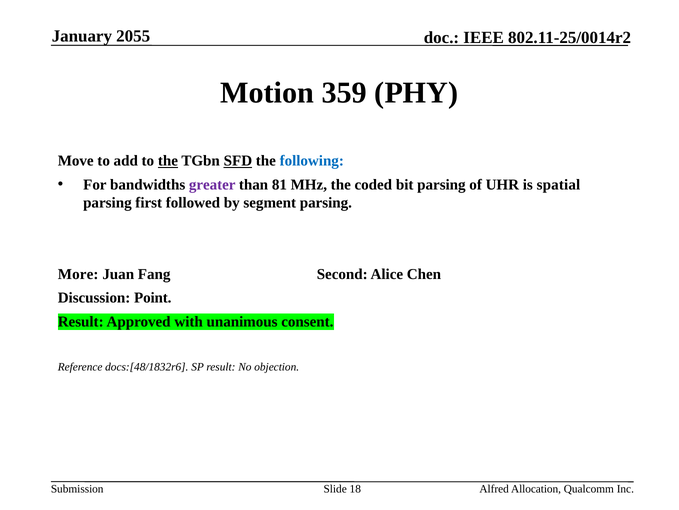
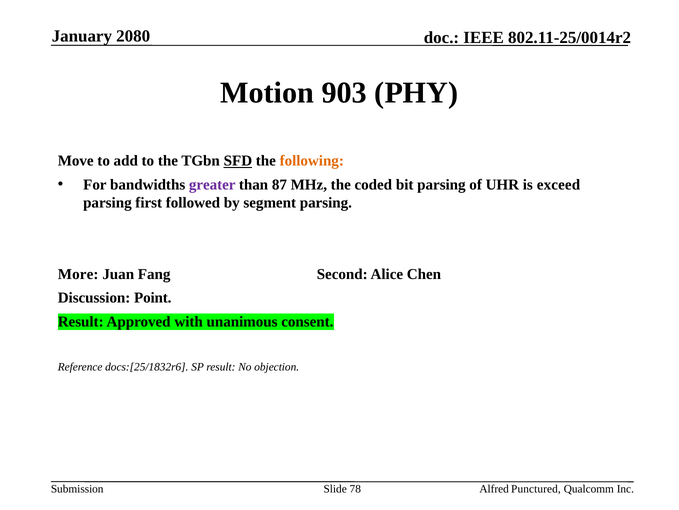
2055: 2055 -> 2080 (133, 36)
359: 359 -> 903 (344, 93)
the underline: present -> none (168, 161)
following colour: blue -> orange (312, 161)
81: 81 -> 87 (279, 184)
spatial: spatial -> exceed (558, 184)
docs:[48/1832r6: docs:[48/1832r6 -> docs:[25/1832r6 (147, 366)
18: 18 -> 78 (355, 488)
Allocation: Allocation -> Punctured (536, 488)
